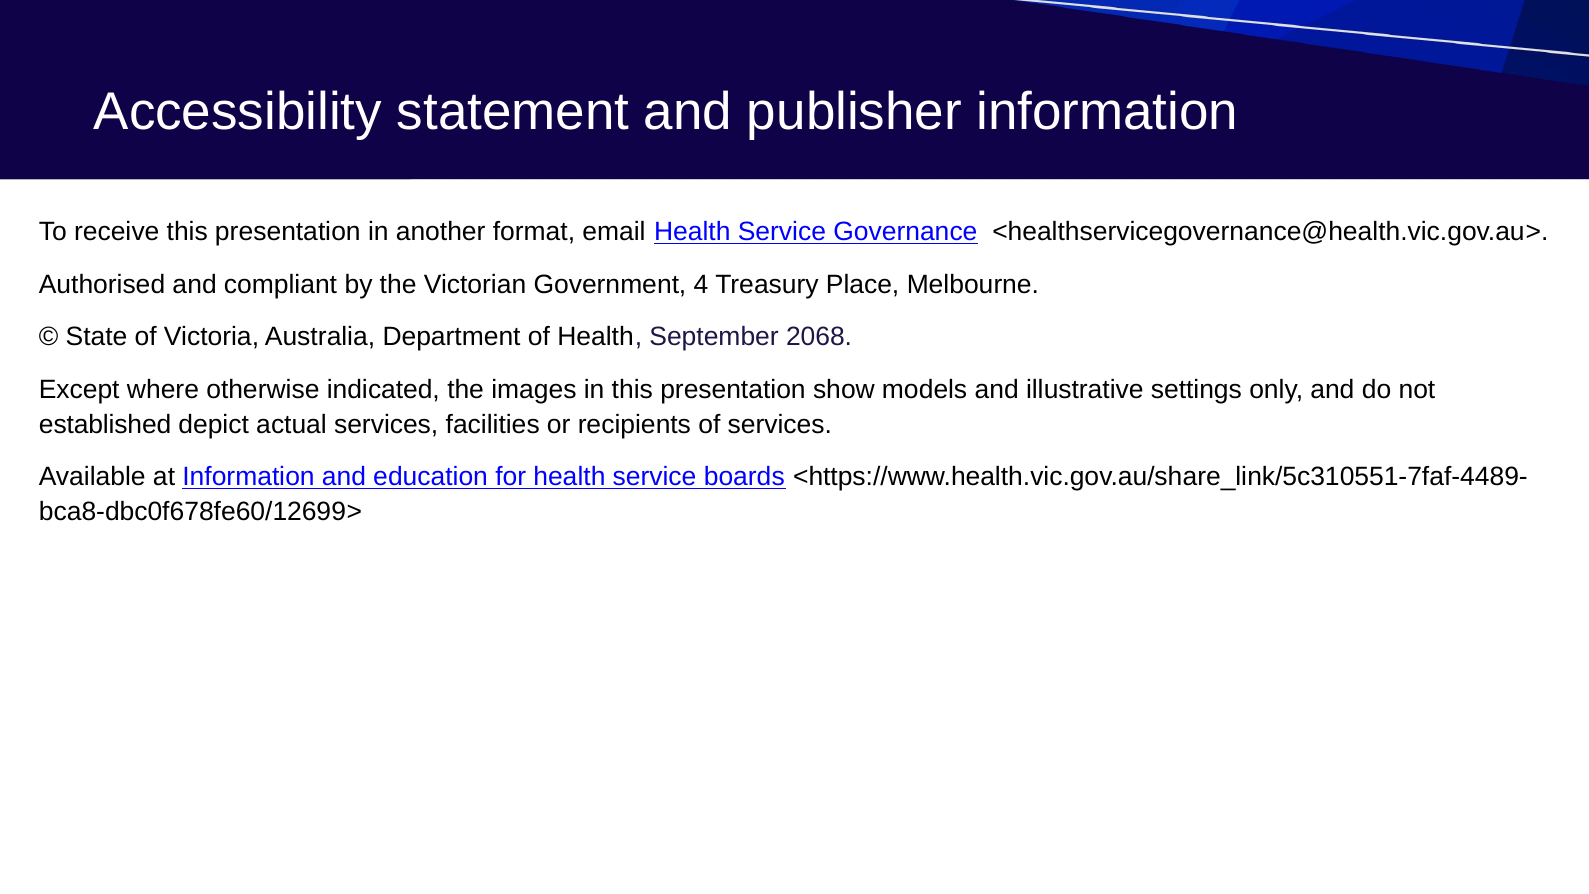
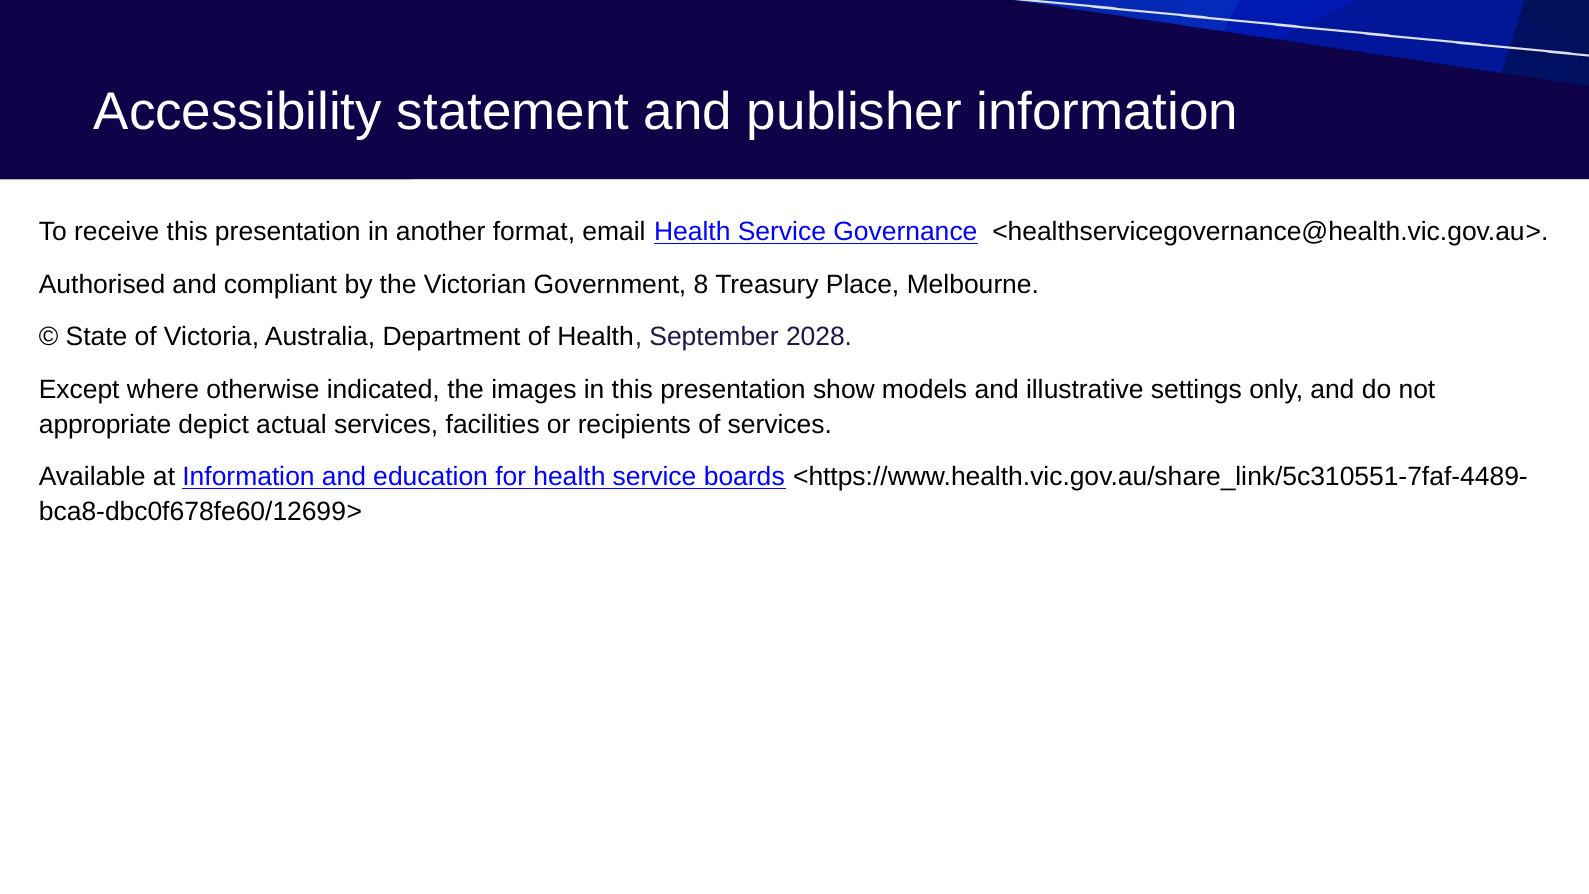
4: 4 -> 8 (701, 284)
2068: 2068 -> 2028 (819, 337)
established: established -> appropriate (105, 424)
